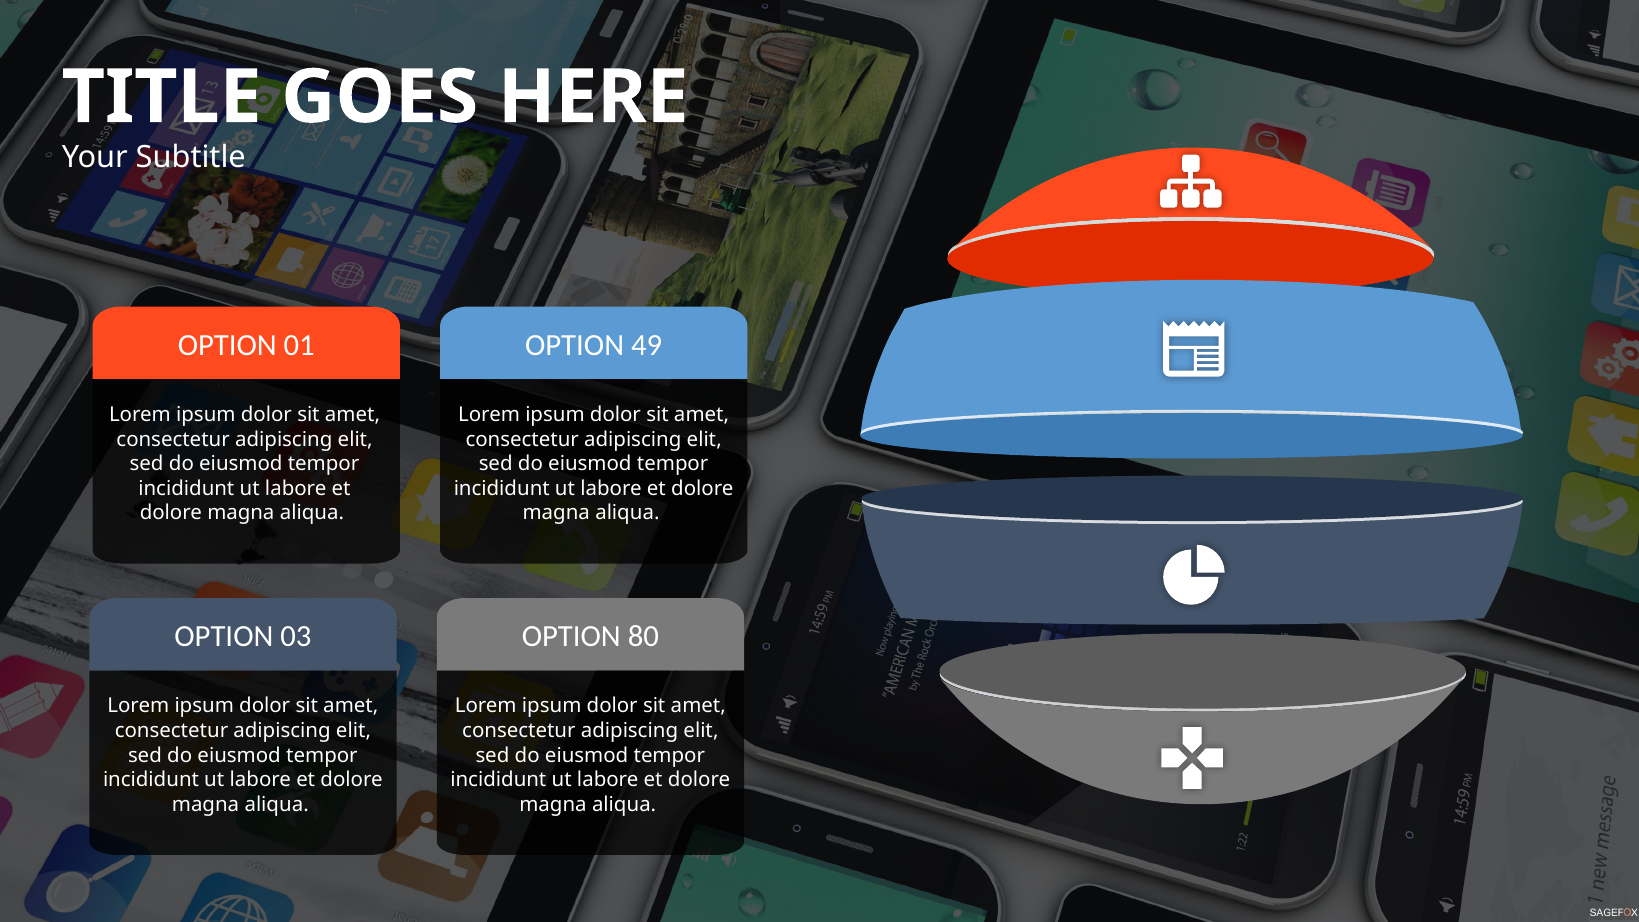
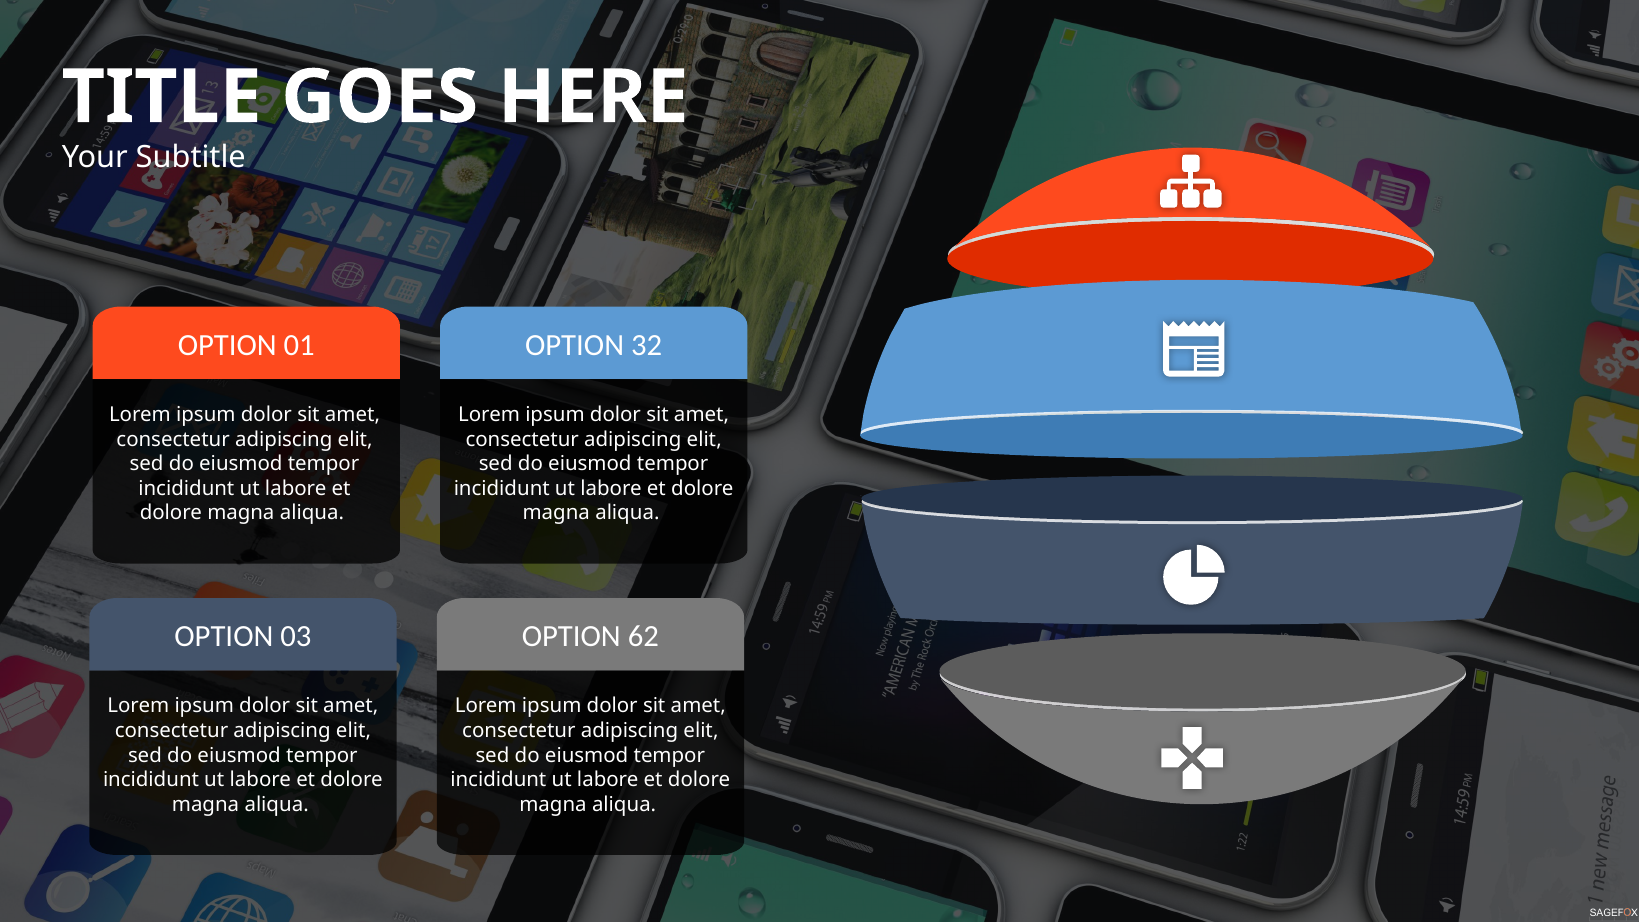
49: 49 -> 32 (647, 345)
80: 80 -> 62 (643, 636)
